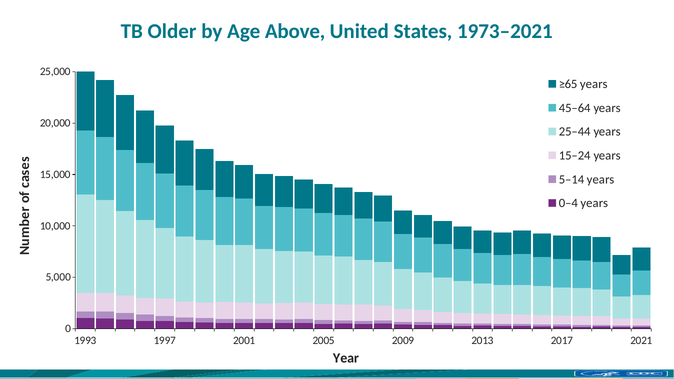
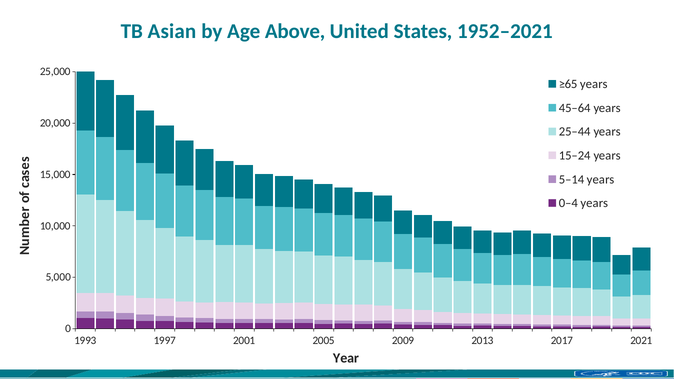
Older: Older -> Asian (172, 31)
1973–2021: 1973–2021 -> 1952–2021 (505, 31)
